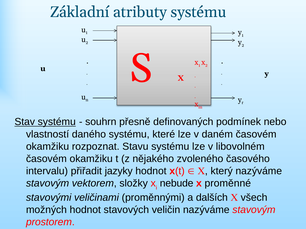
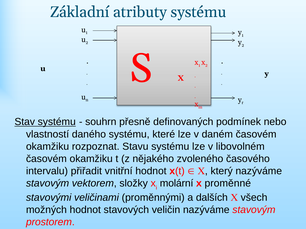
jazyky: jazyky -> vnitřní (119, 171)
nebude: nebude -> molární (177, 184)
